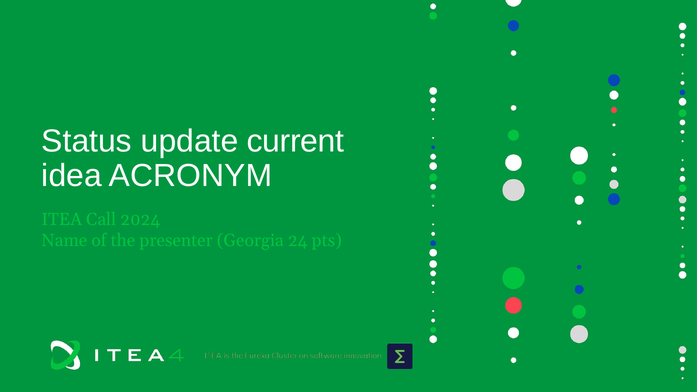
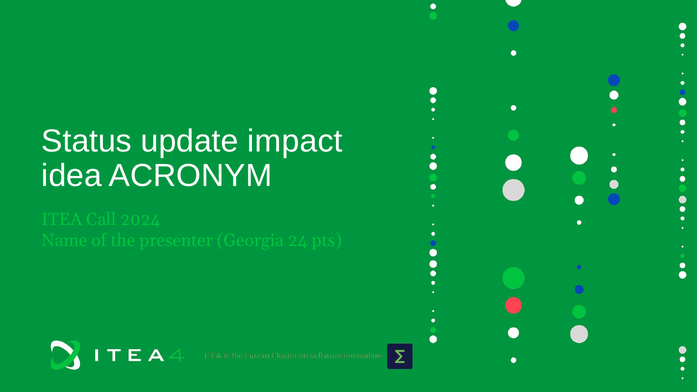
current: current -> impact (295, 141)
